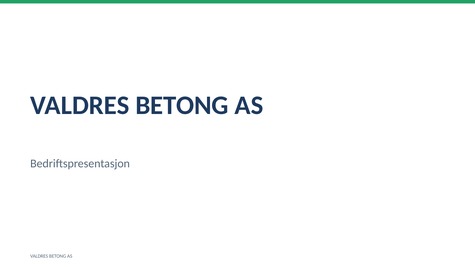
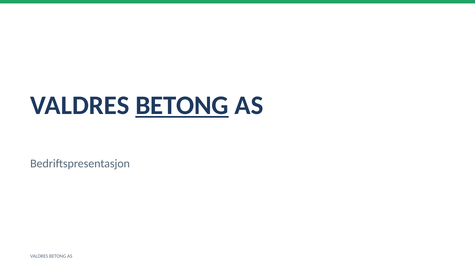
BETONG underline: none -> present (182, 105)
